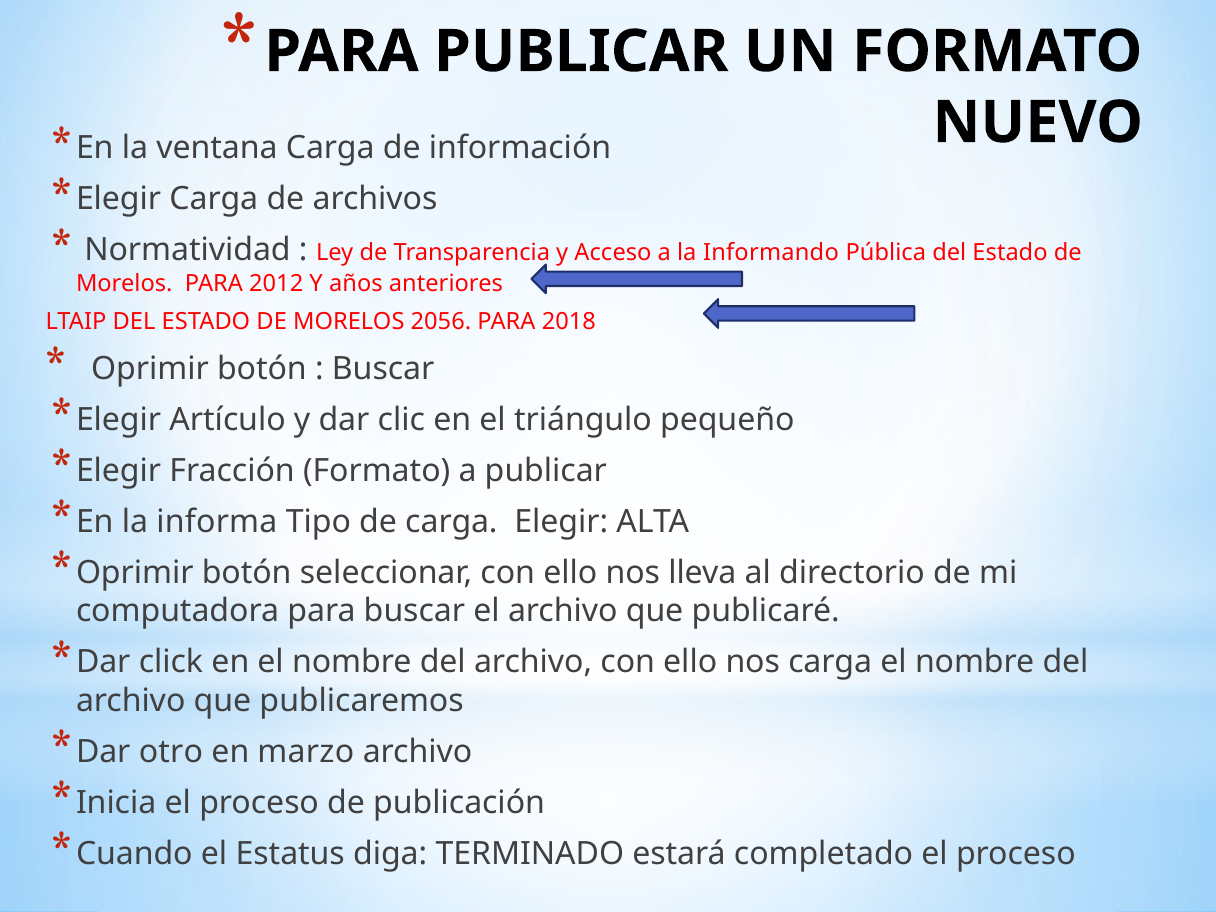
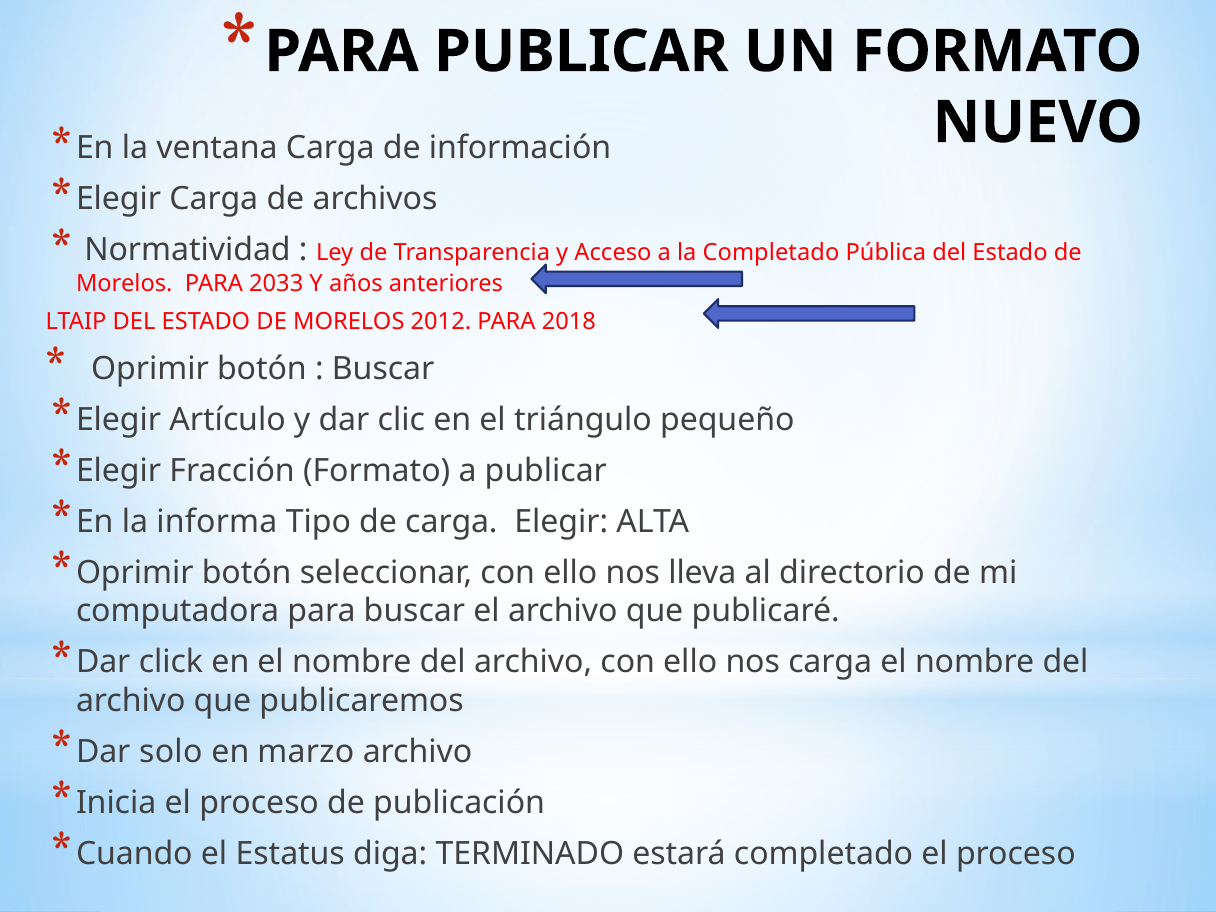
Informando: Informando -> Completado (771, 253)
2012: 2012 -> 2033 (276, 283)
2056: 2056 -> 2012 (441, 322)
otro: otro -> solo (171, 752)
